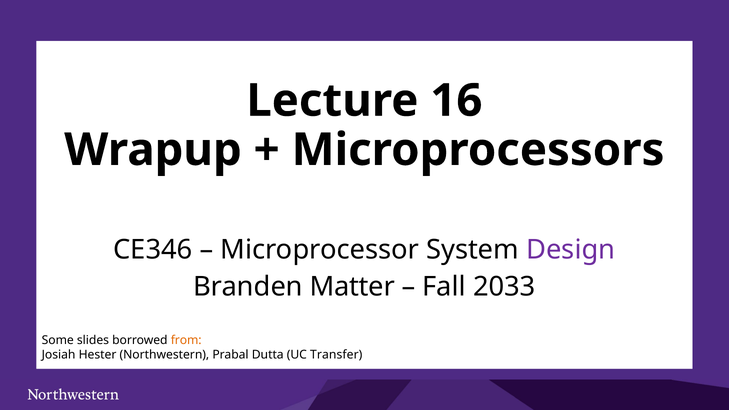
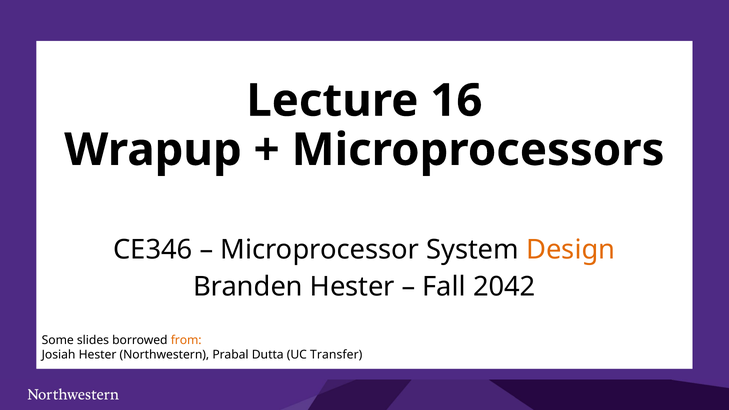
Design colour: purple -> orange (571, 250)
Branden Matter: Matter -> Hester (352, 287)
2033: 2033 -> 2042 (504, 287)
